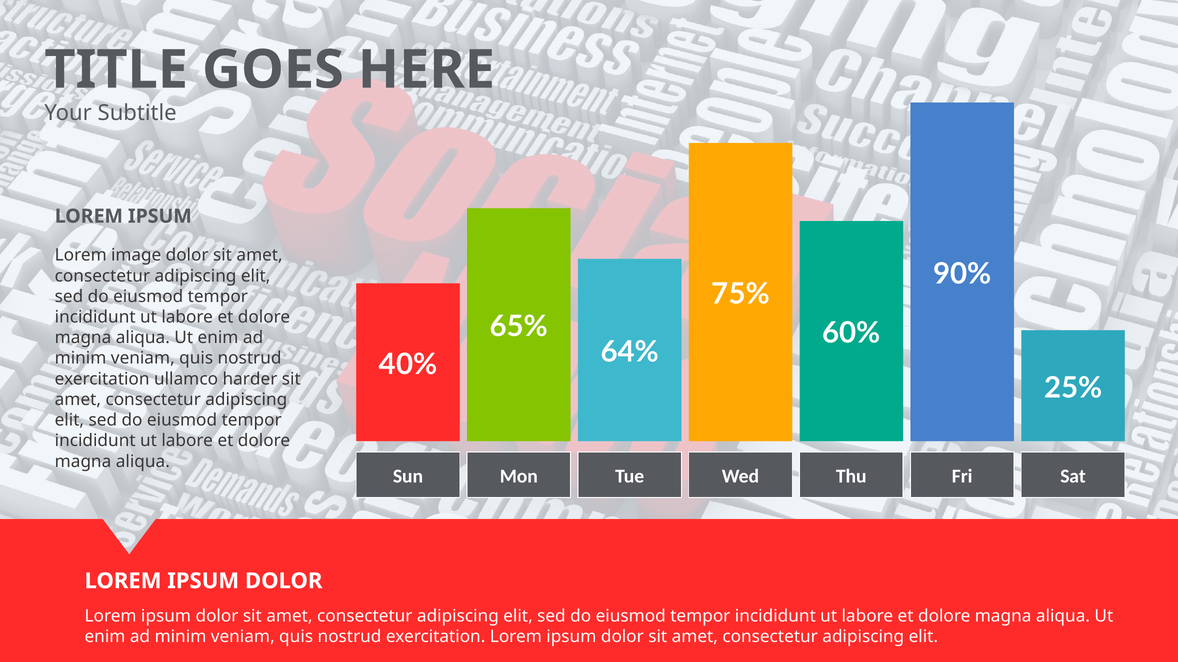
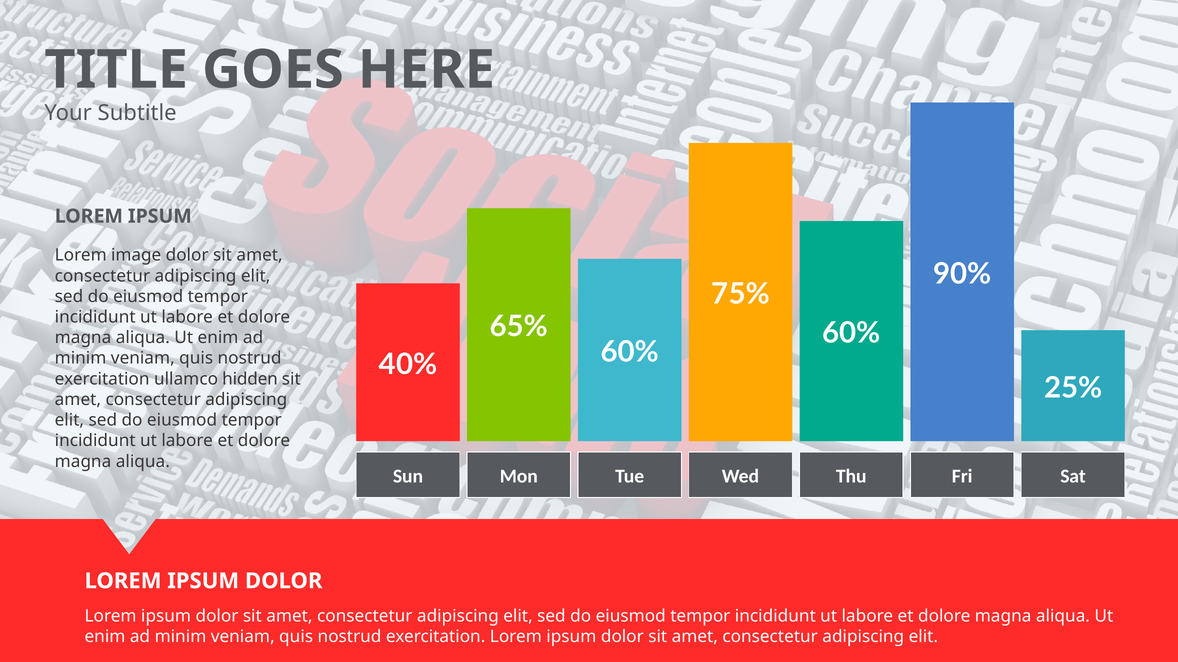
64%: 64% -> 60% (630, 352)
harder: harder -> hidden (250, 379)
